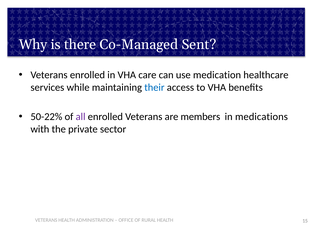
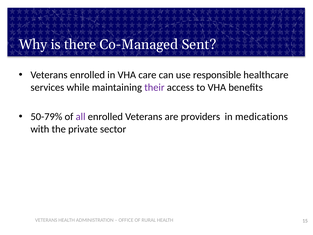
medication: medication -> responsible (217, 75)
their colour: blue -> purple (154, 87)
50-22%: 50-22% -> 50-79% (46, 117)
members: members -> providers (200, 117)
